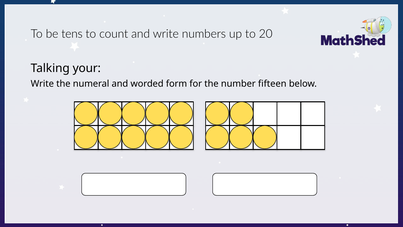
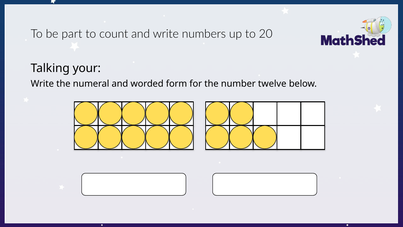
tens: tens -> part (72, 34)
number fifteen: fifteen -> twelve (272, 84)
